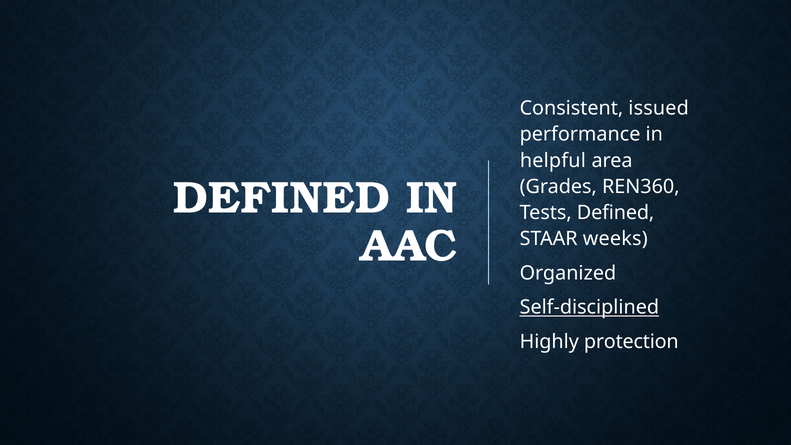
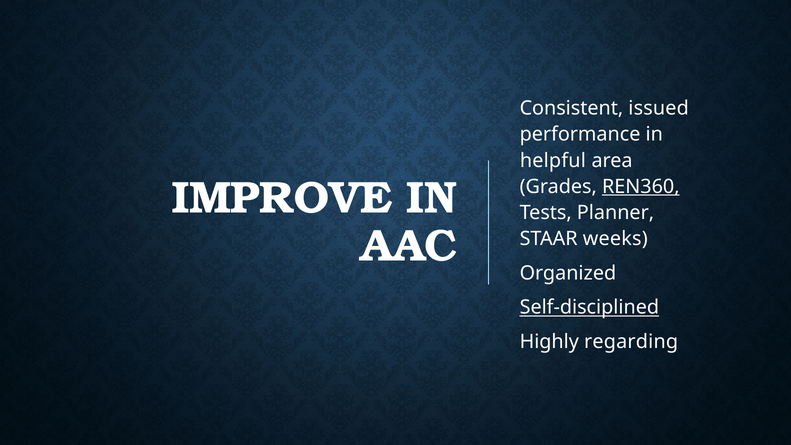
REN360 underline: none -> present (641, 187)
DEFINED: DEFINED -> IMPROVE (282, 198)
Tests Defined: Defined -> Planner (615, 213)
protection: protection -> regarding (631, 342)
